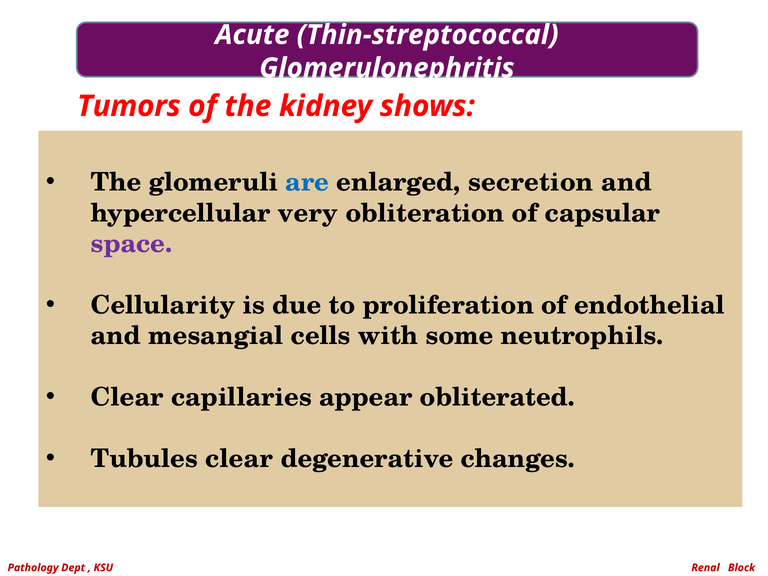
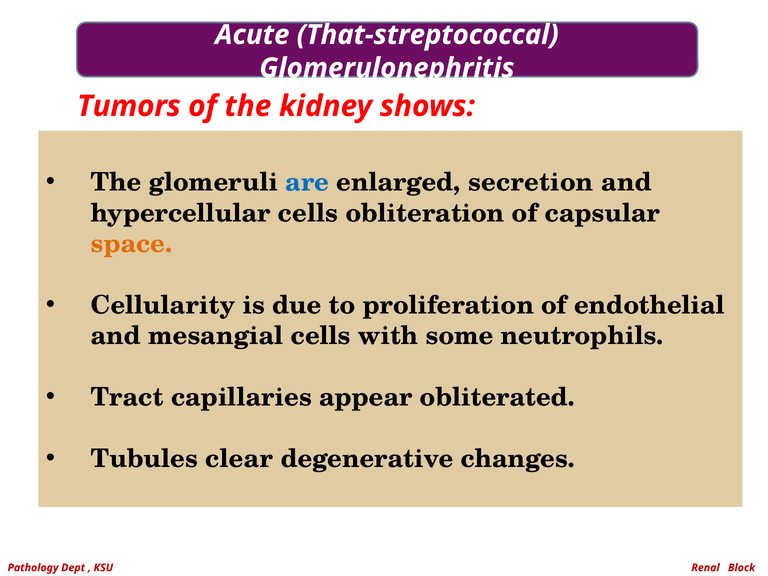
Thin-streptococcal: Thin-streptococcal -> That-streptococcal (428, 35)
hypercellular very: very -> cells (308, 213)
space colour: purple -> orange (132, 244)
Clear: Clear -> Tract (127, 397)
